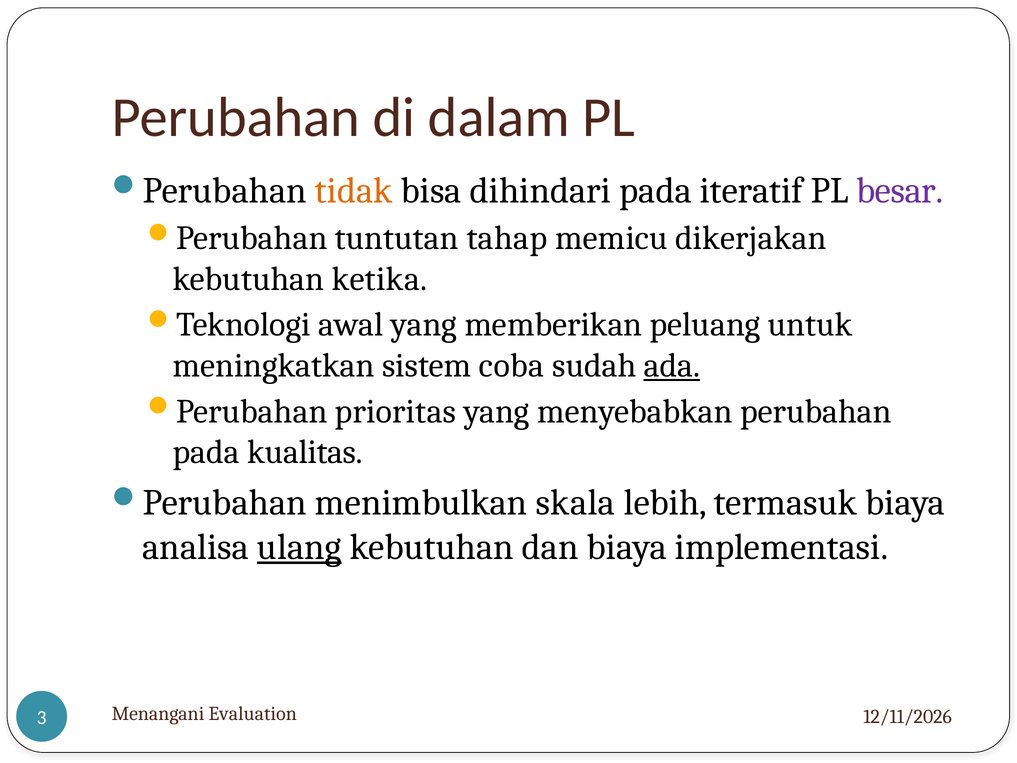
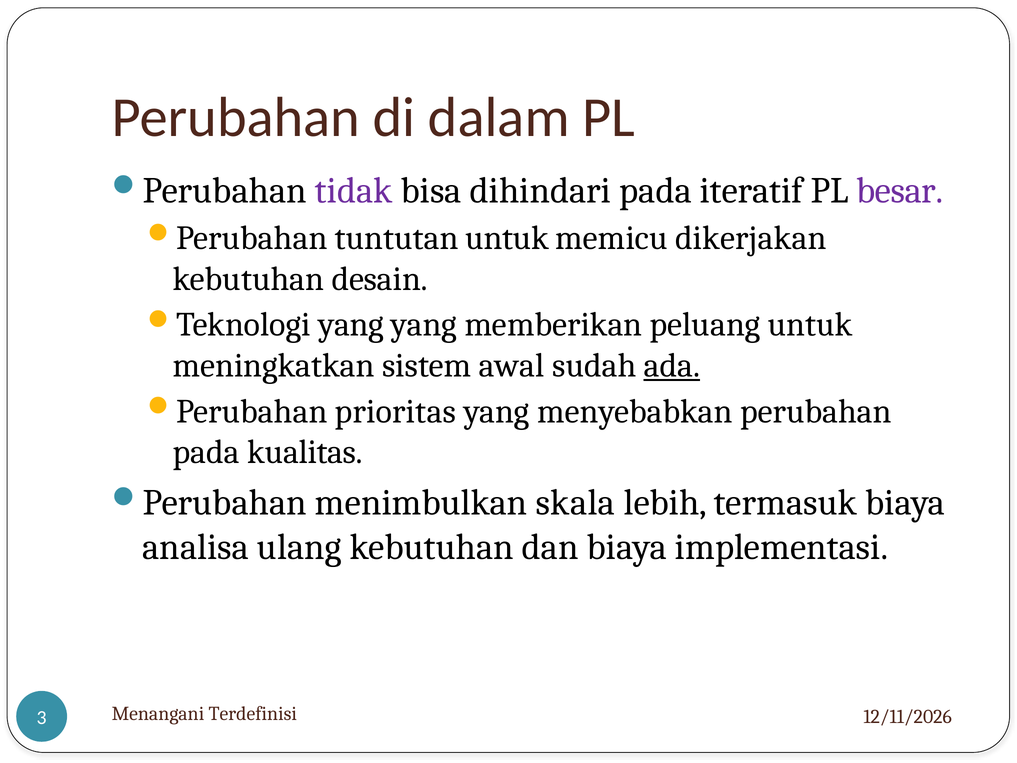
tidak colour: orange -> purple (354, 191)
tuntutan tahap: tahap -> untuk (507, 238)
ketika: ketika -> desain (380, 279)
awal: awal -> yang (351, 325)
coba: coba -> awal (512, 365)
ulang underline: present -> none (299, 547)
Evaluation: Evaluation -> Terdefinisi (253, 713)
